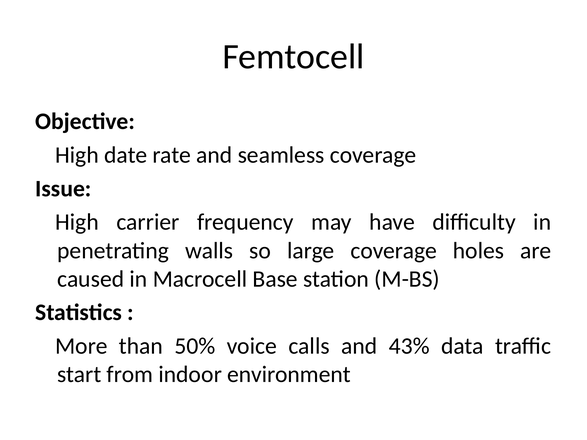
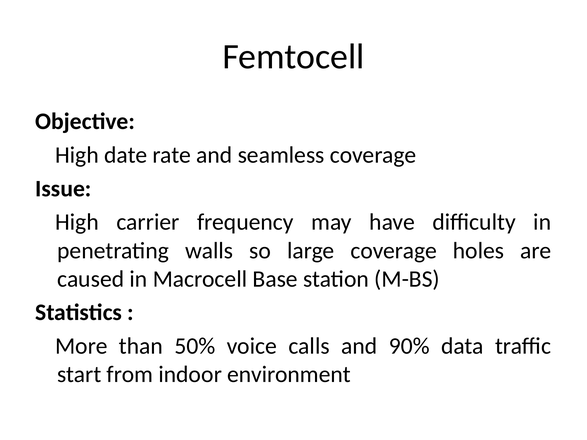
43%: 43% -> 90% (409, 346)
